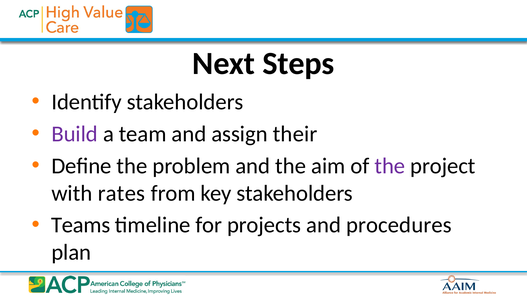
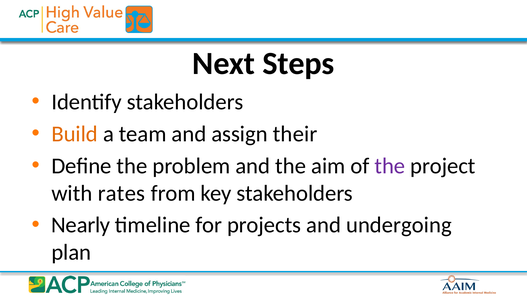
Build colour: purple -> orange (75, 134)
Teams: Teams -> Nearly (81, 225)
procedures: procedures -> undergoing (399, 225)
